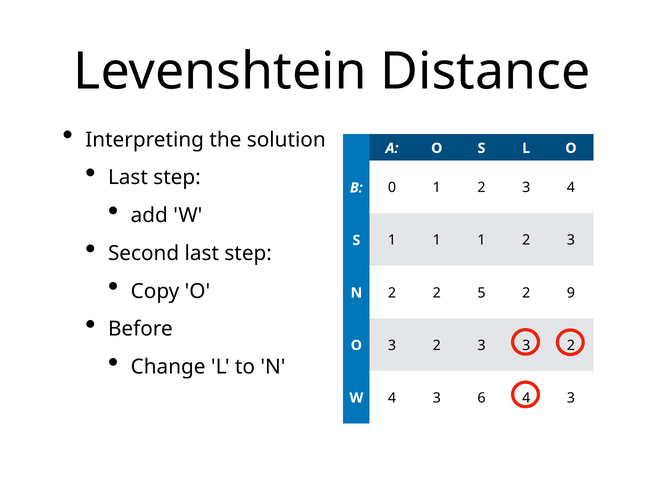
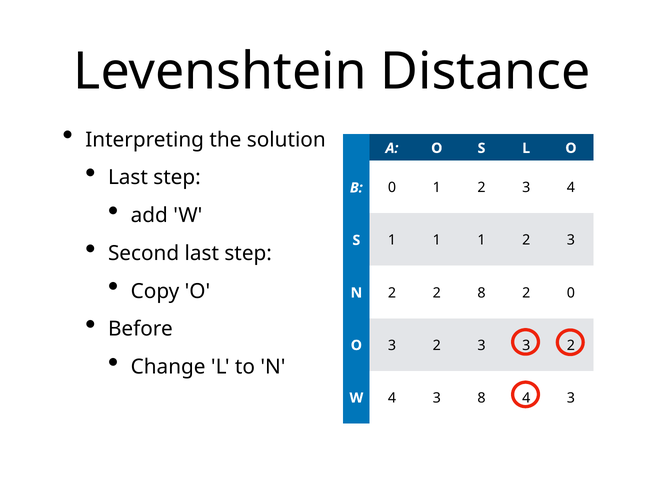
2 5: 5 -> 8 (481, 293)
2 9: 9 -> 0 (571, 293)
3 6: 6 -> 8 (481, 398)
